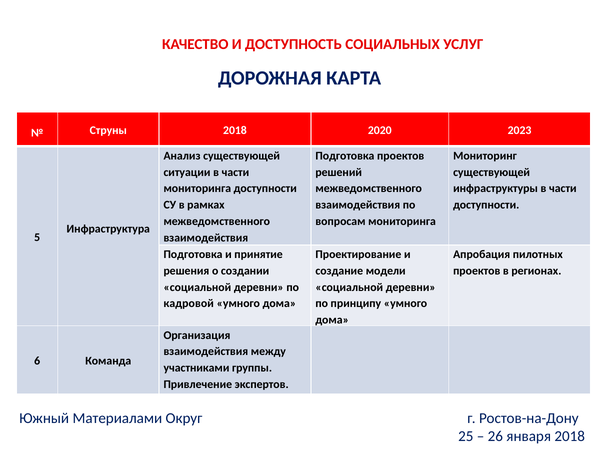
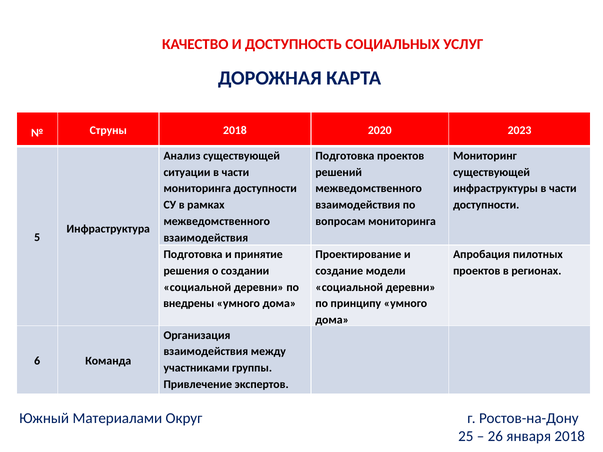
кадровой: кадровой -> внедрены (189, 304)
